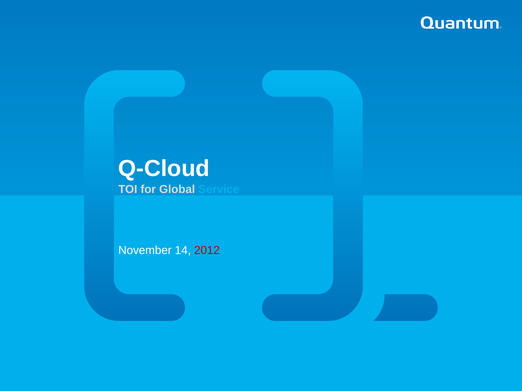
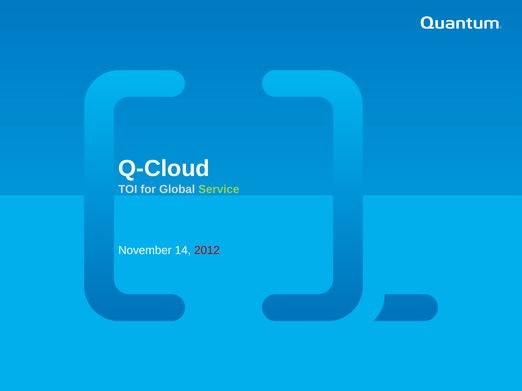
Service colour: light blue -> light green (219, 190)
